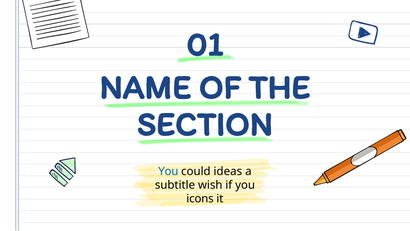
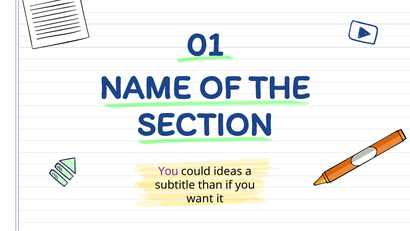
You colour: blue -> purple (168, 171)
wish: wish -> than (210, 185)
icons: icons -> want (200, 198)
